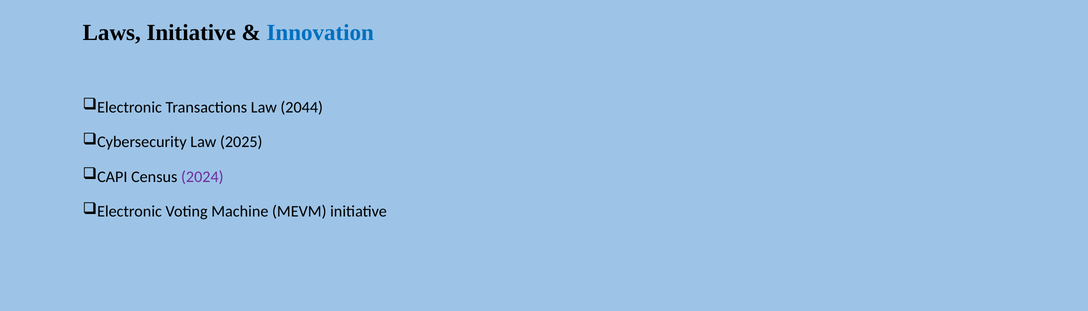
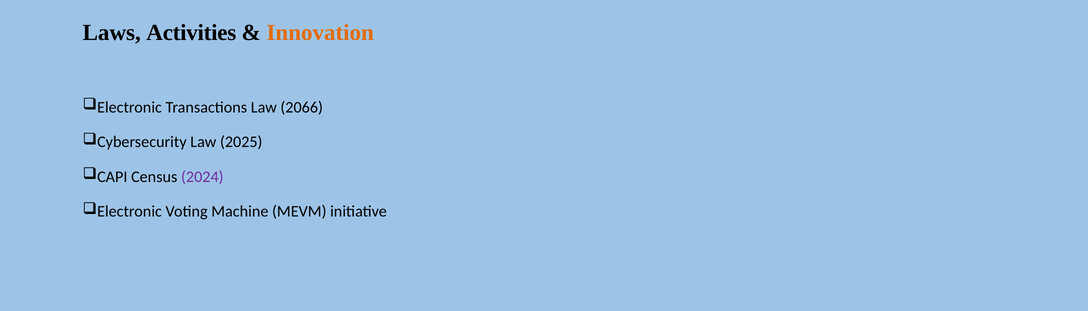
Laws Initiative: Initiative -> Activities (191, 33)
Innovation colour: blue -> orange (320, 33)
2044: 2044 -> 2066 (302, 107)
